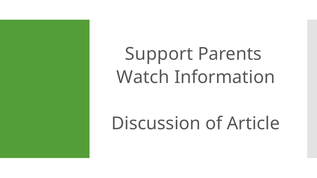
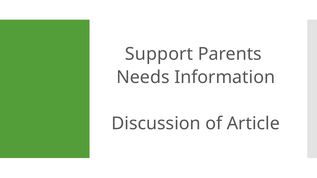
Watch: Watch -> Needs (143, 77)
